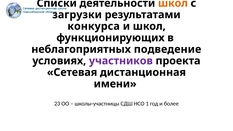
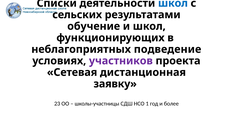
школ colour: orange -> blue (173, 3)
загрузки: загрузки -> сельских (77, 15)
конкурса: конкурса -> обучение (94, 26)
имени: имени -> заявку (115, 84)
